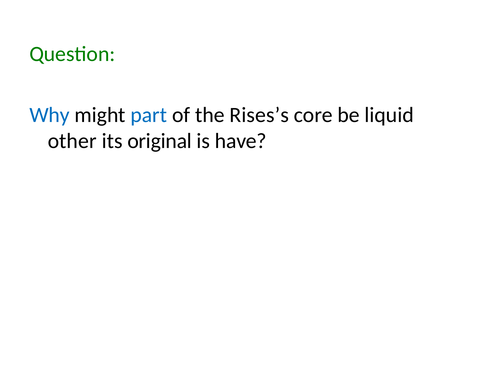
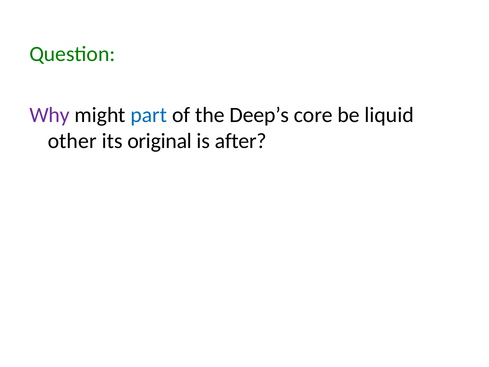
Why colour: blue -> purple (49, 115)
Rises’s: Rises’s -> Deep’s (259, 115)
have: have -> after (241, 141)
